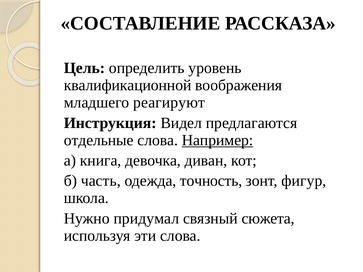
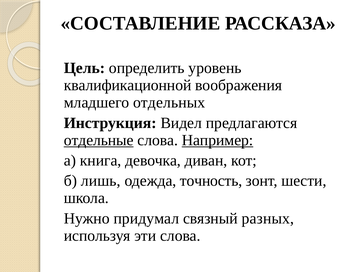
реагируют: реагируют -> отдельных (169, 103)
отдельные underline: none -> present (99, 140)
часть: часть -> лишь (101, 181)
фигур: фигур -> шести (304, 181)
сюжета: сюжета -> разных (268, 219)
